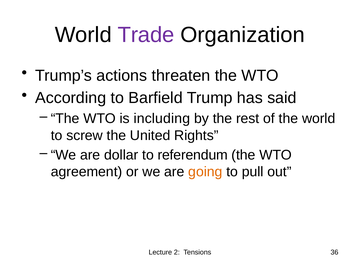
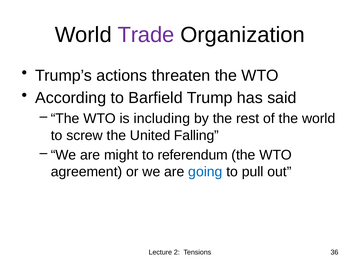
Rights: Rights -> Falling (196, 135)
dollar: dollar -> might (121, 155)
going colour: orange -> blue (205, 172)
